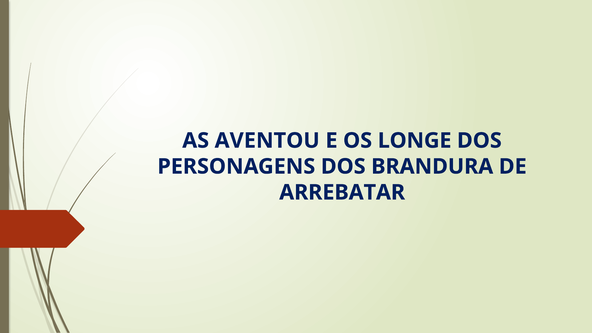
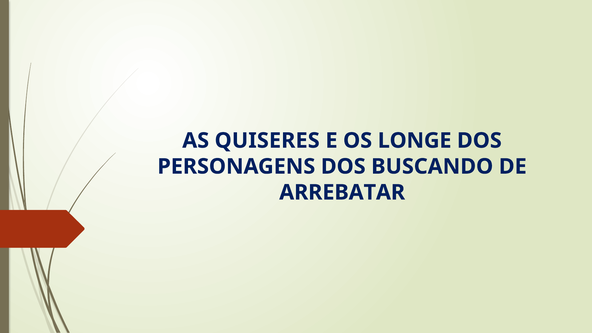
AVENTOU: AVENTOU -> QUISERES (267, 141)
BRANDURA: BRANDURA -> BUSCANDO (432, 166)
